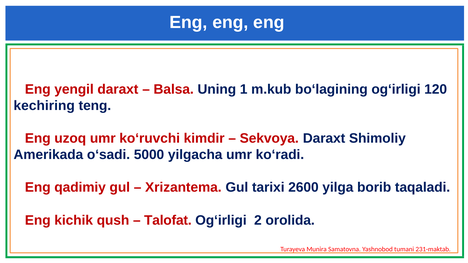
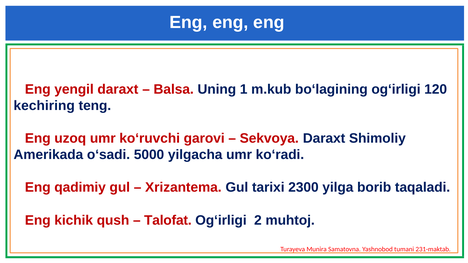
kimdir: kimdir -> garovi (204, 138)
2600: 2600 -> 2300 (303, 188)
orolida: orolida -> muhtoj (290, 220)
